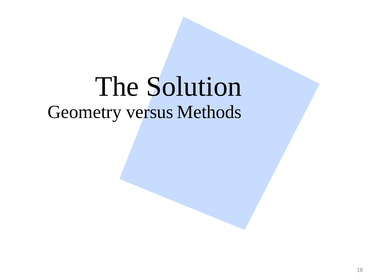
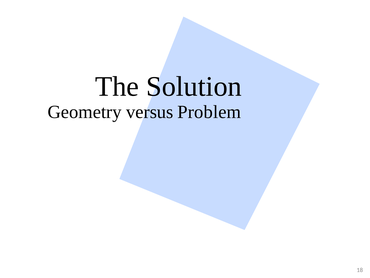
Methods: Methods -> Problem (209, 112)
